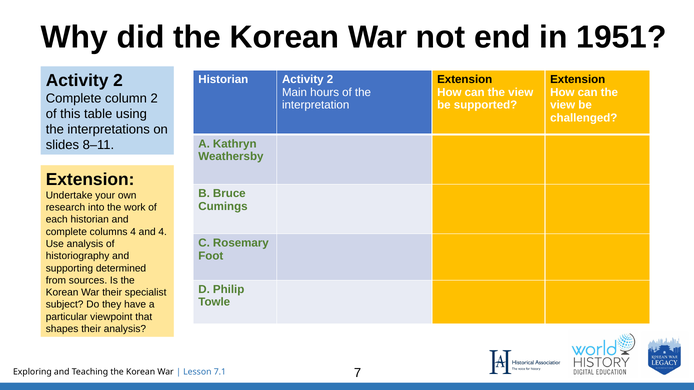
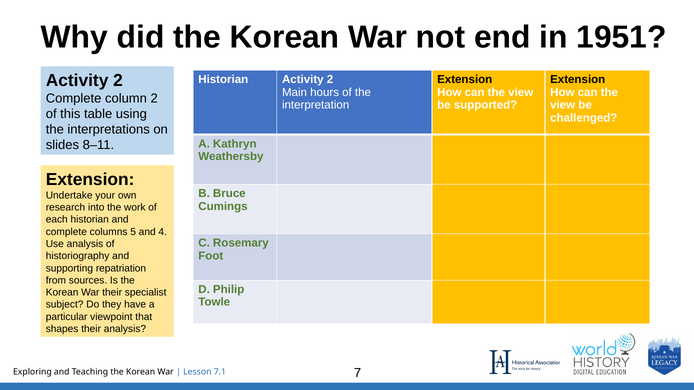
columns 4: 4 -> 5 (133, 232)
determined: determined -> repatriation (121, 268)
